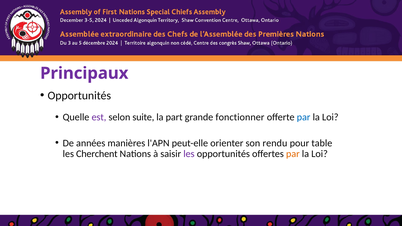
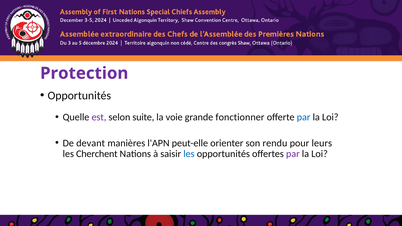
Principaux: Principaux -> Protection (84, 73)
part: part -> voie (174, 117)
années: années -> devant (91, 143)
table: table -> leurs (322, 143)
les colour: purple -> blue (189, 154)
par colour: orange -> purple (293, 154)
